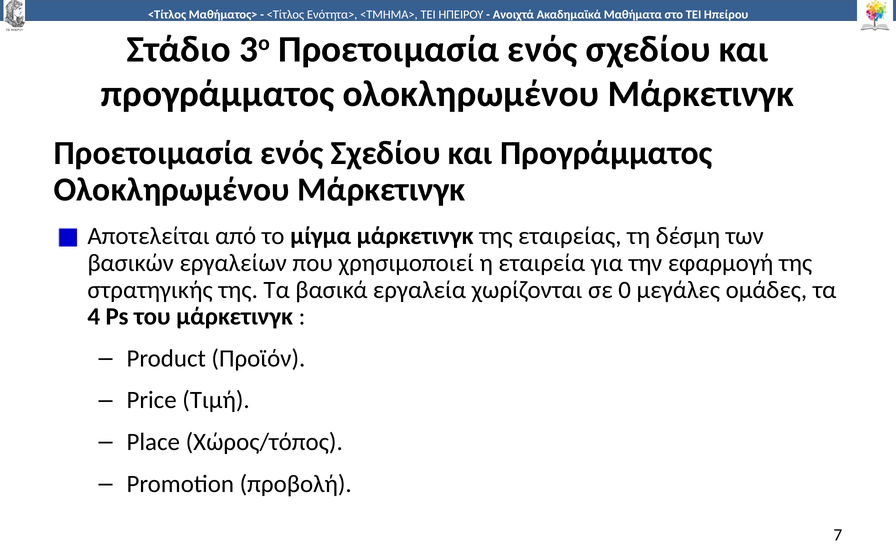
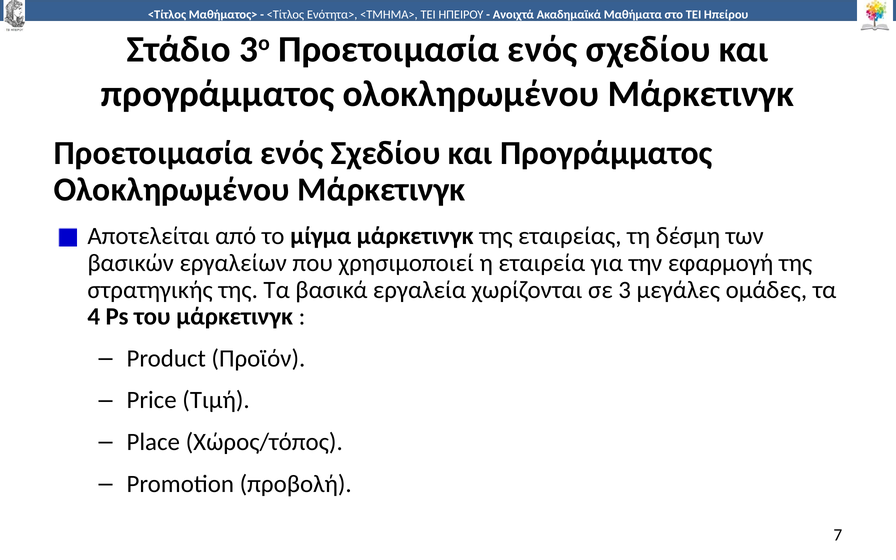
0: 0 -> 3 (625, 290)
